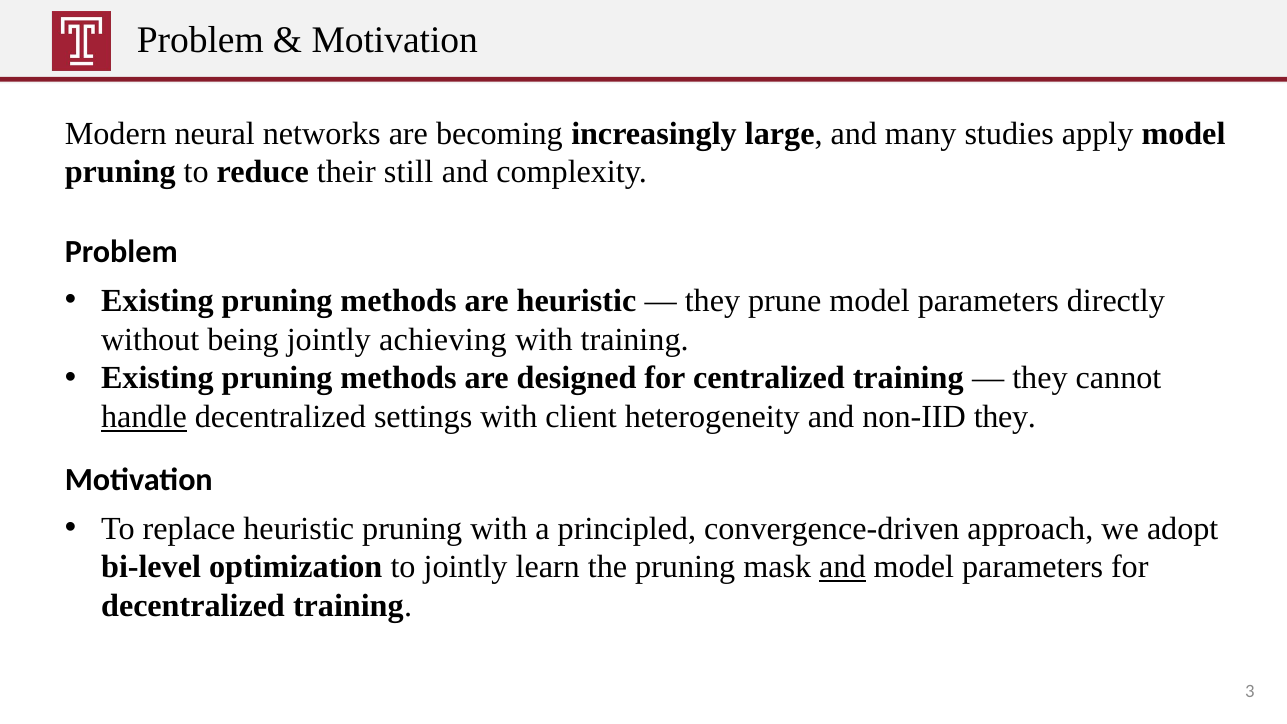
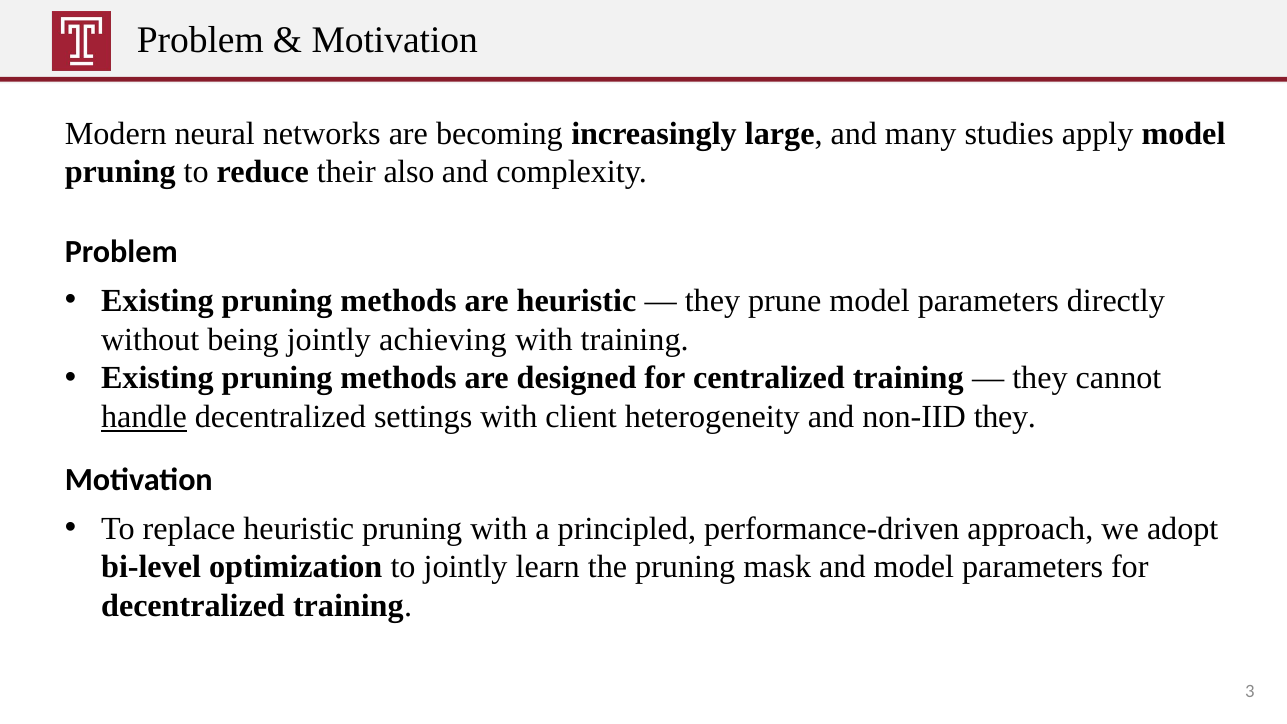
still: still -> also (409, 172)
convergence-driven: convergence-driven -> performance-driven (832, 528)
and underline: present -> none (842, 567)
